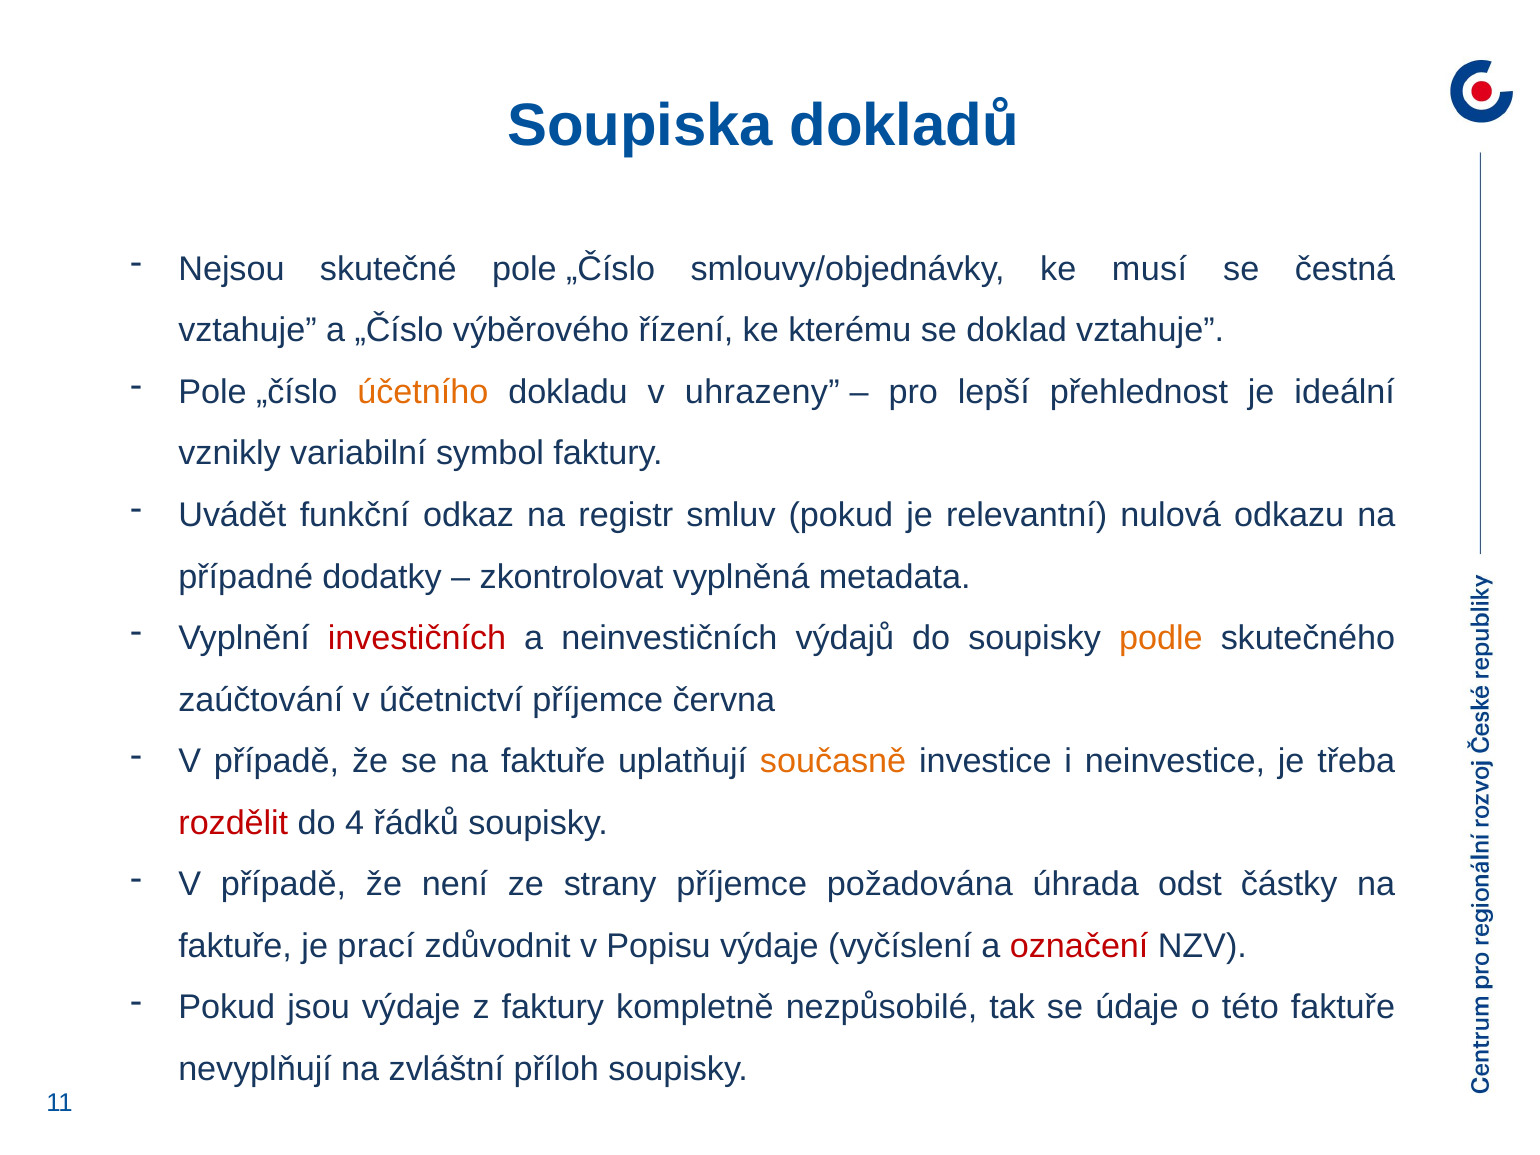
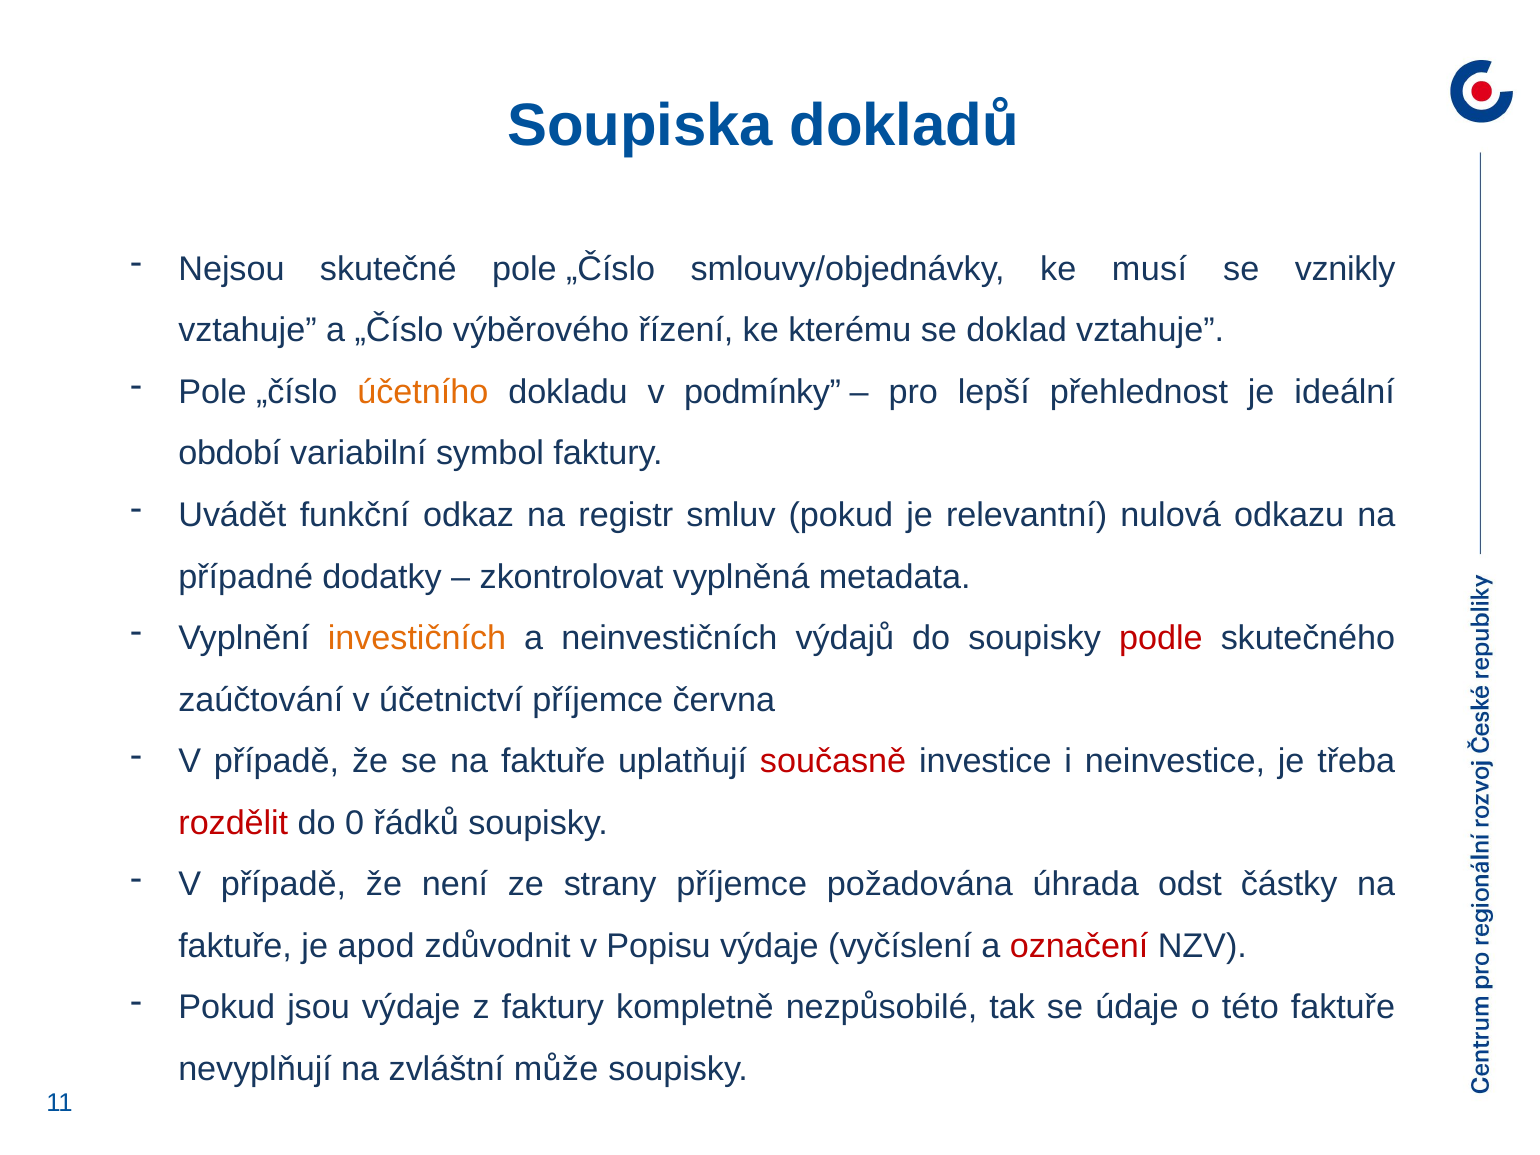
čestná: čestná -> vznikly (1345, 269)
uhrazeny: uhrazeny -> podmínky (763, 392)
vznikly: vznikly -> období (230, 454)
investičních colour: red -> orange (417, 638)
podle colour: orange -> red (1161, 638)
současně colour: orange -> red (833, 761)
4: 4 -> 0 (355, 823)
prací: prací -> apod (376, 946)
příloh: příloh -> může (556, 1069)
